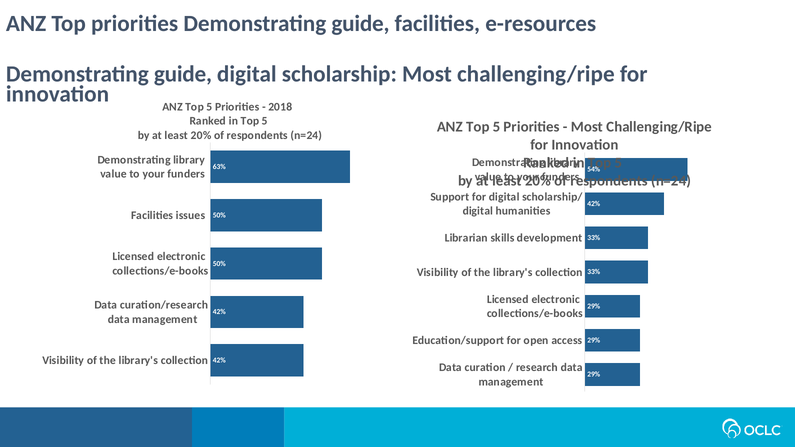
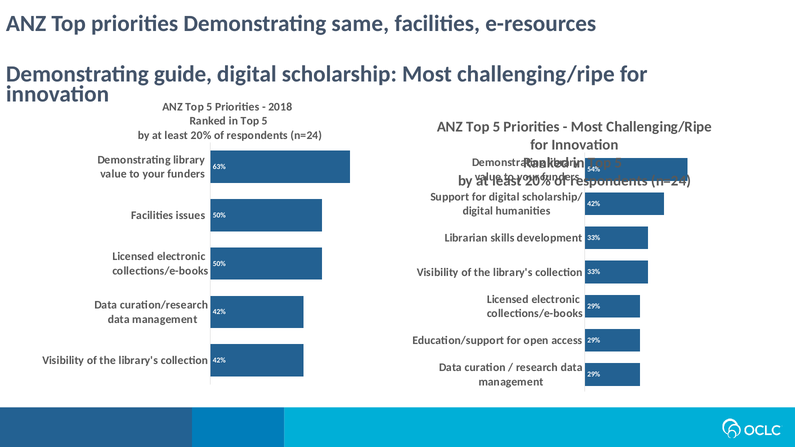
priorities Demonstrating guide: guide -> same (360, 24)
